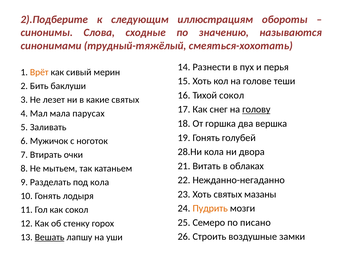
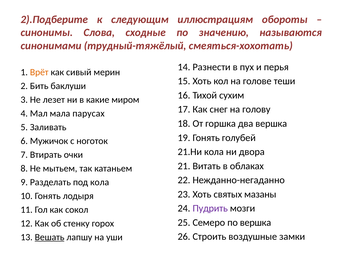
Тихой сокол: сокол -> сухим (232, 95)
какие святых: святых -> миром (125, 99)
голову underline: present -> none (256, 109)
28.Ни: 28.Ни -> 21.Ни (190, 151)
Пудрить colour: orange -> purple (210, 208)
по писано: писано -> вершка (256, 222)
